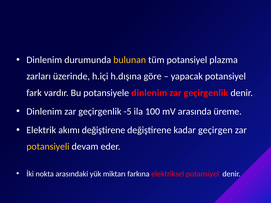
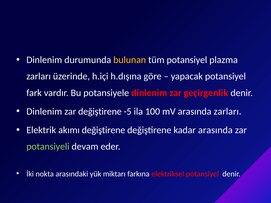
geçirgenlik: geçirgenlik -> değiştirene (100, 112)
arasında üreme: üreme -> zarları (228, 112)
kadar geçirgen: geçirgen -> arasında (215, 130)
potansiyeli colour: yellow -> light green (48, 147)
